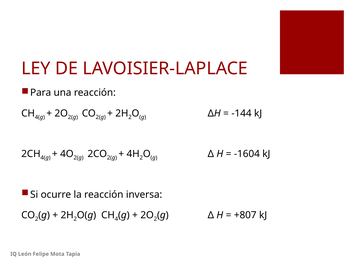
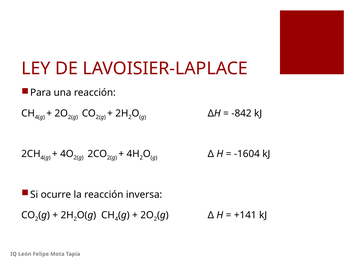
-144: -144 -> -842 (241, 114)
+807: +807 -> +141 (245, 215)
